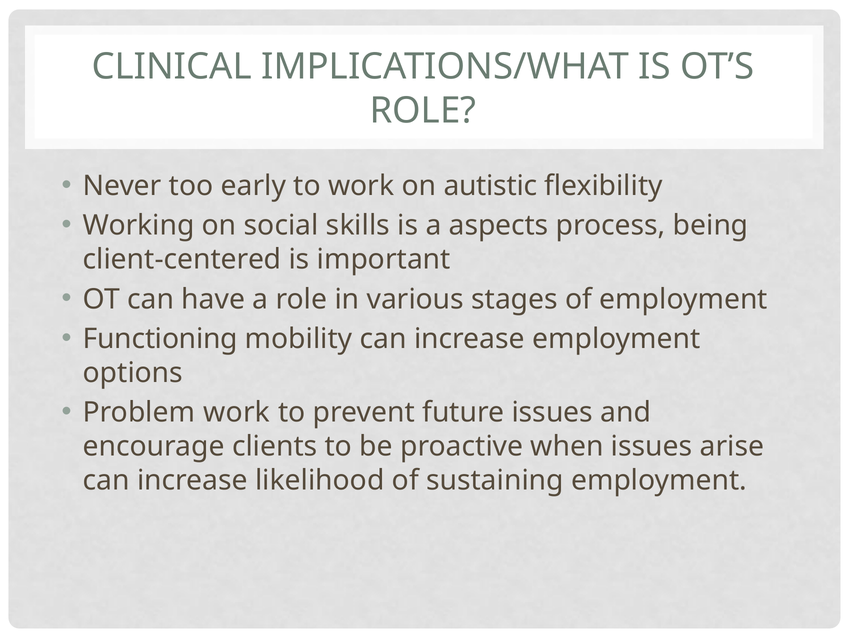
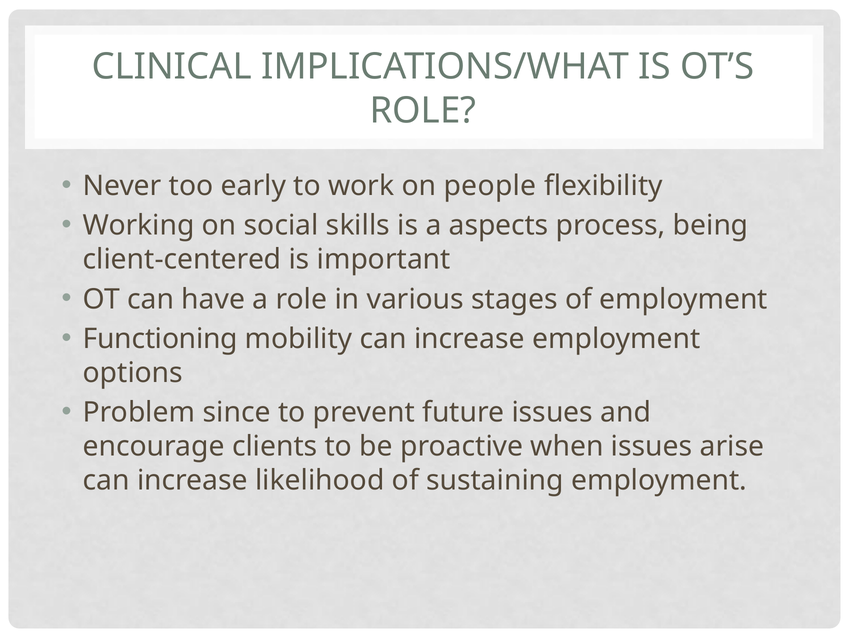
autistic: autistic -> people (490, 186)
Problem work: work -> since (237, 412)
